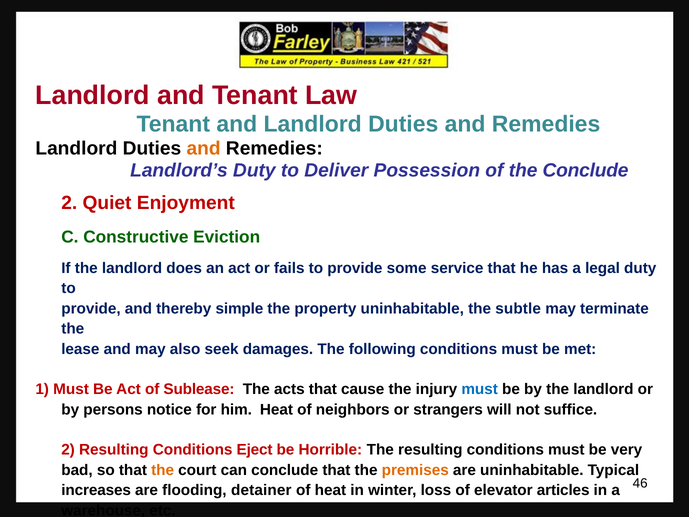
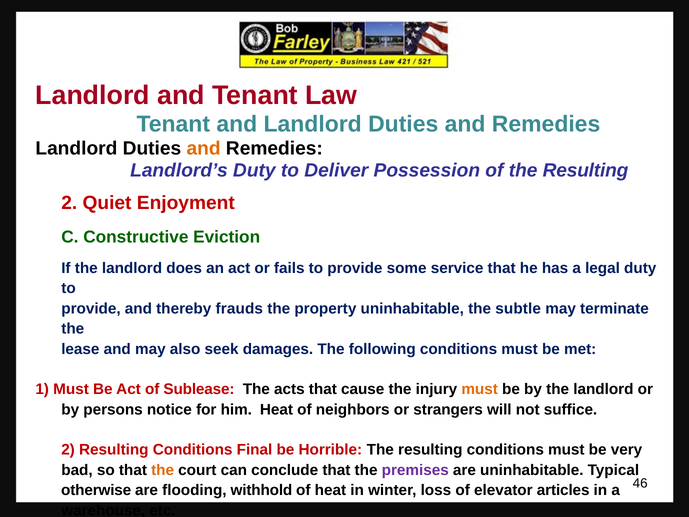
of the Conclude: Conclude -> Resulting (586, 171)
simple: simple -> frauds (239, 308)
must colour: blue -> orange (480, 389)
Eject: Eject -> Final (255, 450)
premises colour: orange -> purple (415, 470)
increases: increases -> otherwise (96, 490)
detainer: detainer -> withhold (261, 490)
